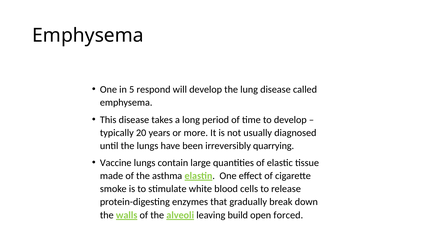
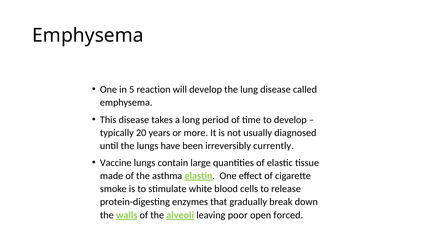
respond: respond -> reaction (154, 90)
quarrying: quarrying -> currently (273, 146)
build: build -> poor (238, 215)
